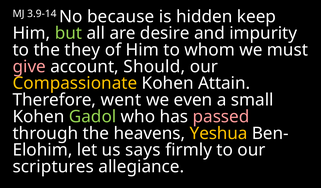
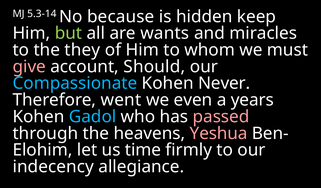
3.9-14: 3.9-14 -> 5.3-14 (42, 14)
desire: desire -> wants (165, 33)
impurity: impurity -> miracles (263, 33)
Compassionate colour: yellow -> light blue (75, 83)
Attain: Attain -> Never (224, 83)
small: small -> years (252, 100)
Gadol colour: light green -> light blue (93, 117)
Yeshua colour: yellow -> pink (219, 133)
says: says -> time (143, 150)
scriptures: scriptures -> indecency (53, 167)
